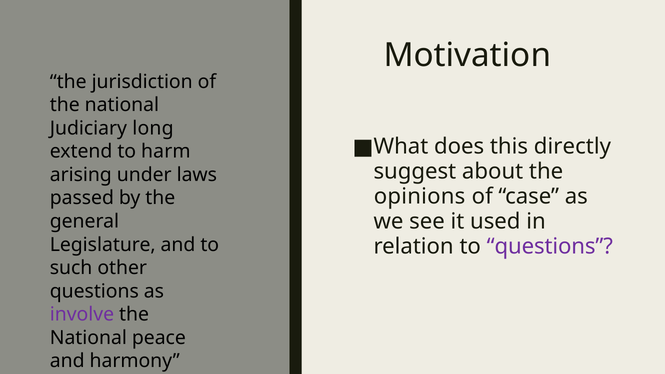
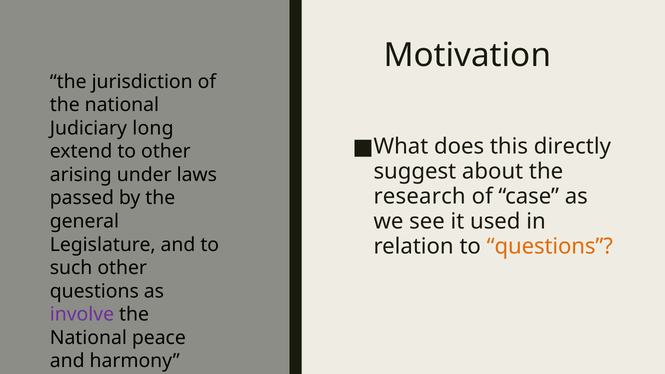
to harm: harm -> other (166, 152)
opinions: opinions -> research (420, 197)
questions colour: purple -> orange (550, 247)
